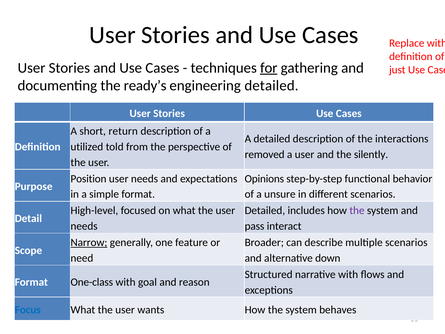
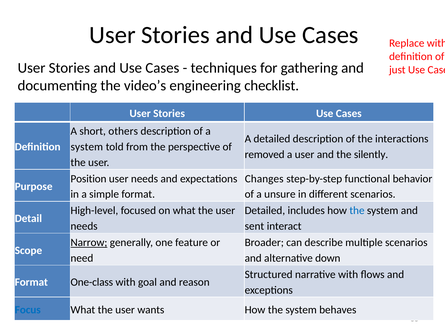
for underline: present -> none (269, 68)
ready’s: ready’s -> video’s (145, 86)
engineering detailed: detailed -> checklist (272, 86)
return: return -> others (123, 131)
utilized: utilized -> system (87, 147)
Opinions: Opinions -> Changes (264, 179)
the colour: purple -> blue (357, 210)
pass: pass -> sent (254, 226)
